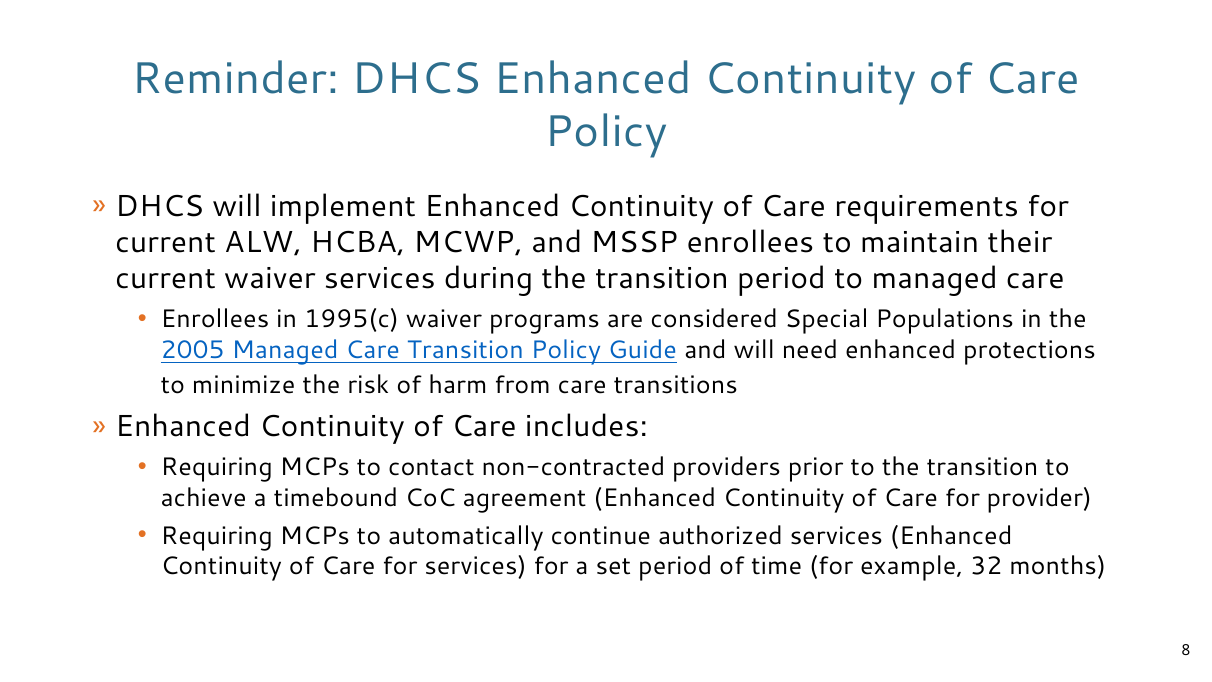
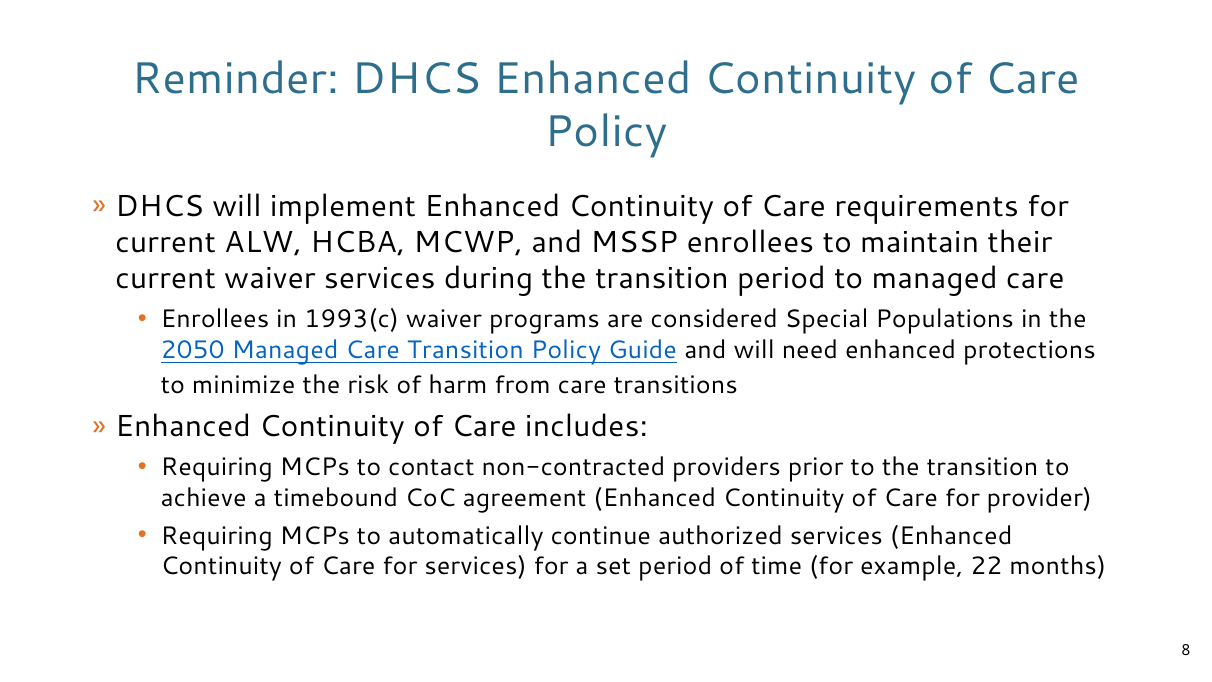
1995(c: 1995(c -> 1993(c (352, 319)
2005: 2005 -> 2050 (193, 350)
32: 32 -> 22 (986, 566)
